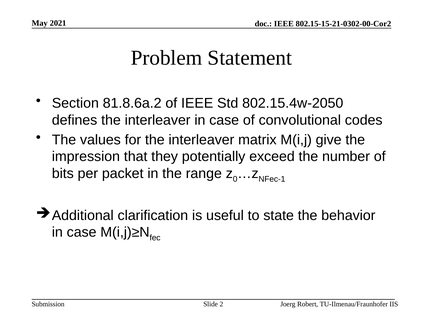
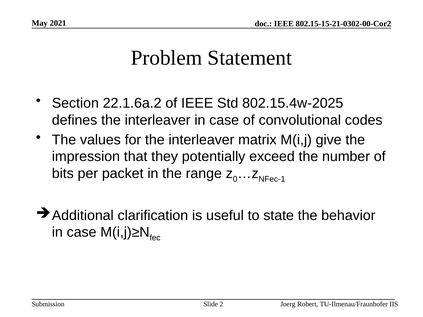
81.8.6a.2: 81.8.6a.2 -> 22.1.6a.2 (132, 103)
802.15.4w-2050: 802.15.4w-2050 -> 802.15.4w-2025 (293, 103)
